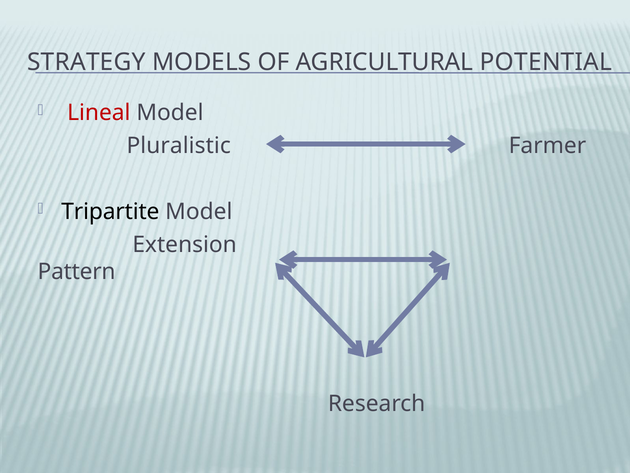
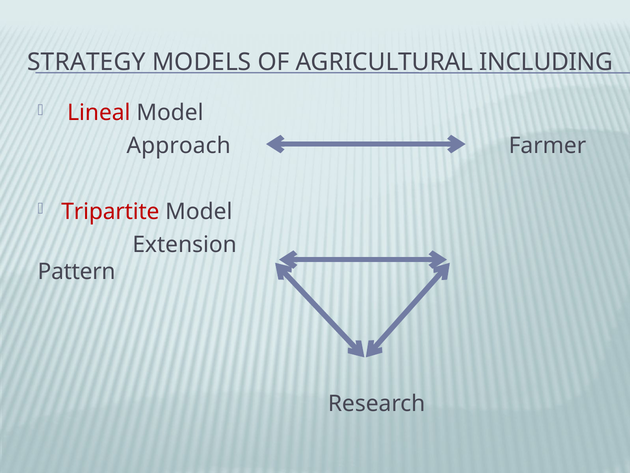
POTENTIAL: POTENTIAL -> INCLUDING (546, 62)
Pluralistic: Pluralistic -> Approach (179, 146)
Tripartite colour: black -> red (110, 212)
